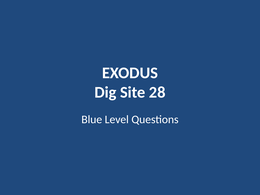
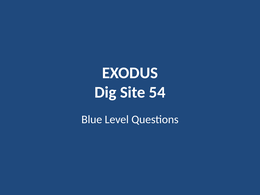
28: 28 -> 54 (157, 92)
